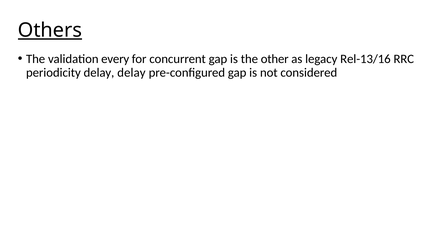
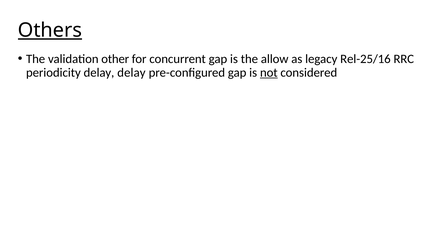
every: every -> other (115, 59)
other: other -> allow (275, 59)
Rel-13/16: Rel-13/16 -> Rel-25/16 (365, 59)
not underline: none -> present (269, 73)
